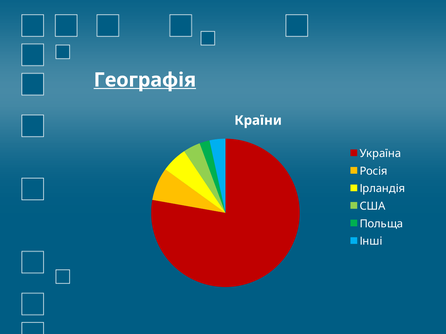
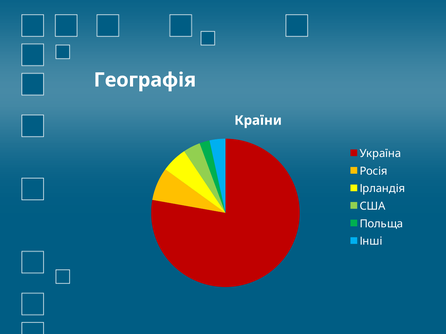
Географія underline: present -> none (145, 80)
